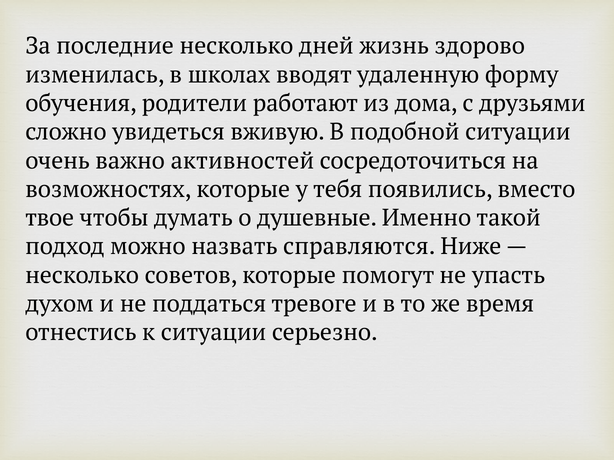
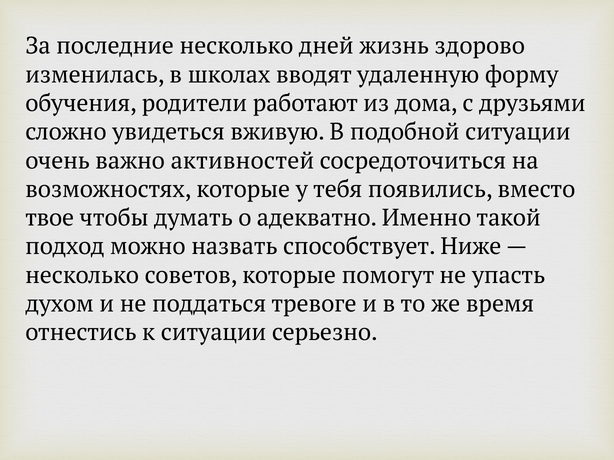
душевные: душевные -> адекватно (317, 218)
справляются: справляются -> способствует (359, 247)
